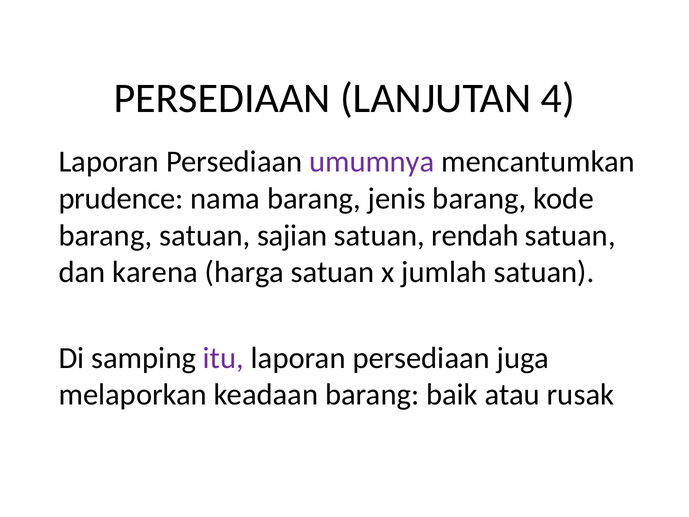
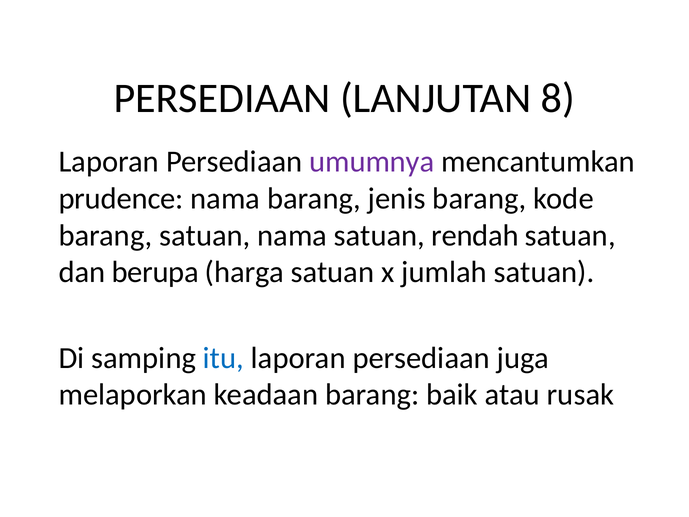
4: 4 -> 8 (558, 99)
satuan sajian: sajian -> nama (292, 235)
karena: karena -> berupa (155, 272)
itu colour: purple -> blue (223, 358)
